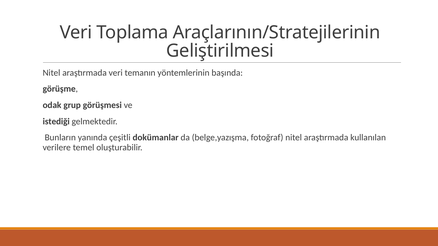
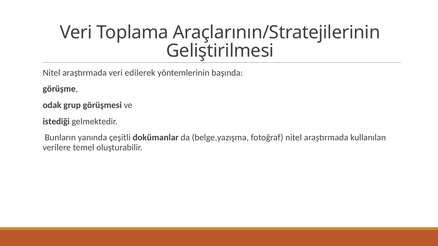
temanın: temanın -> edilerek (140, 73)
